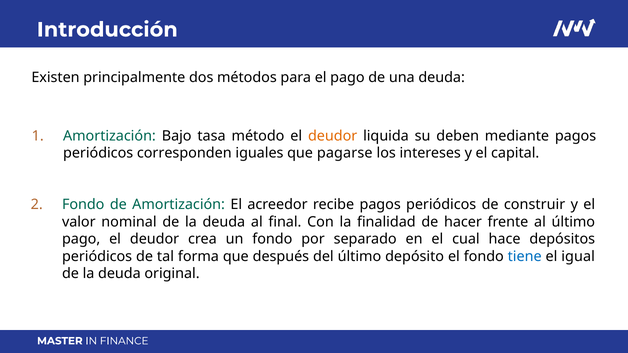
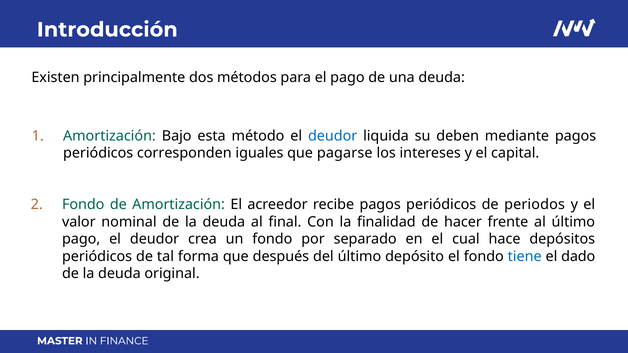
tasa: tasa -> esta (212, 136)
deudor colour: orange -> blue (333, 136)
construir: construir -> periodos (535, 205)
igual: igual -> dado (578, 257)
